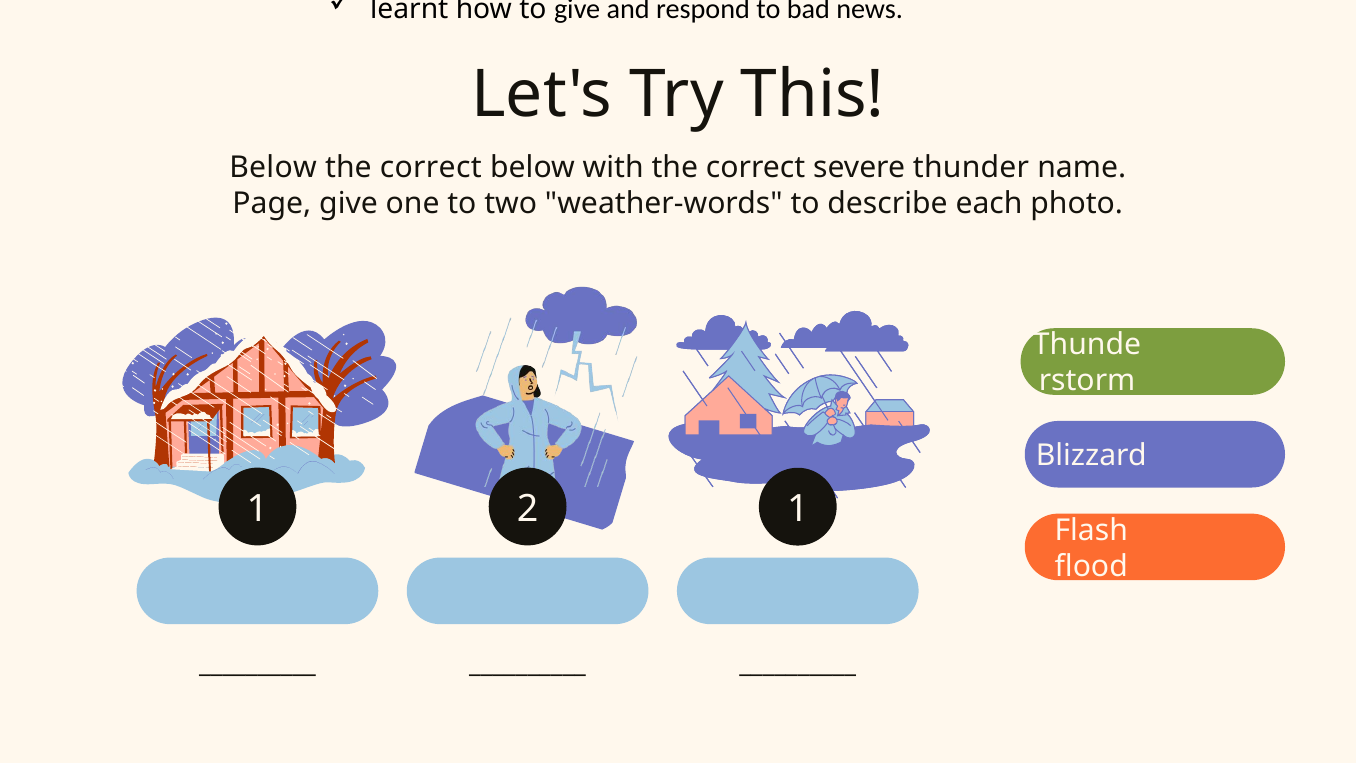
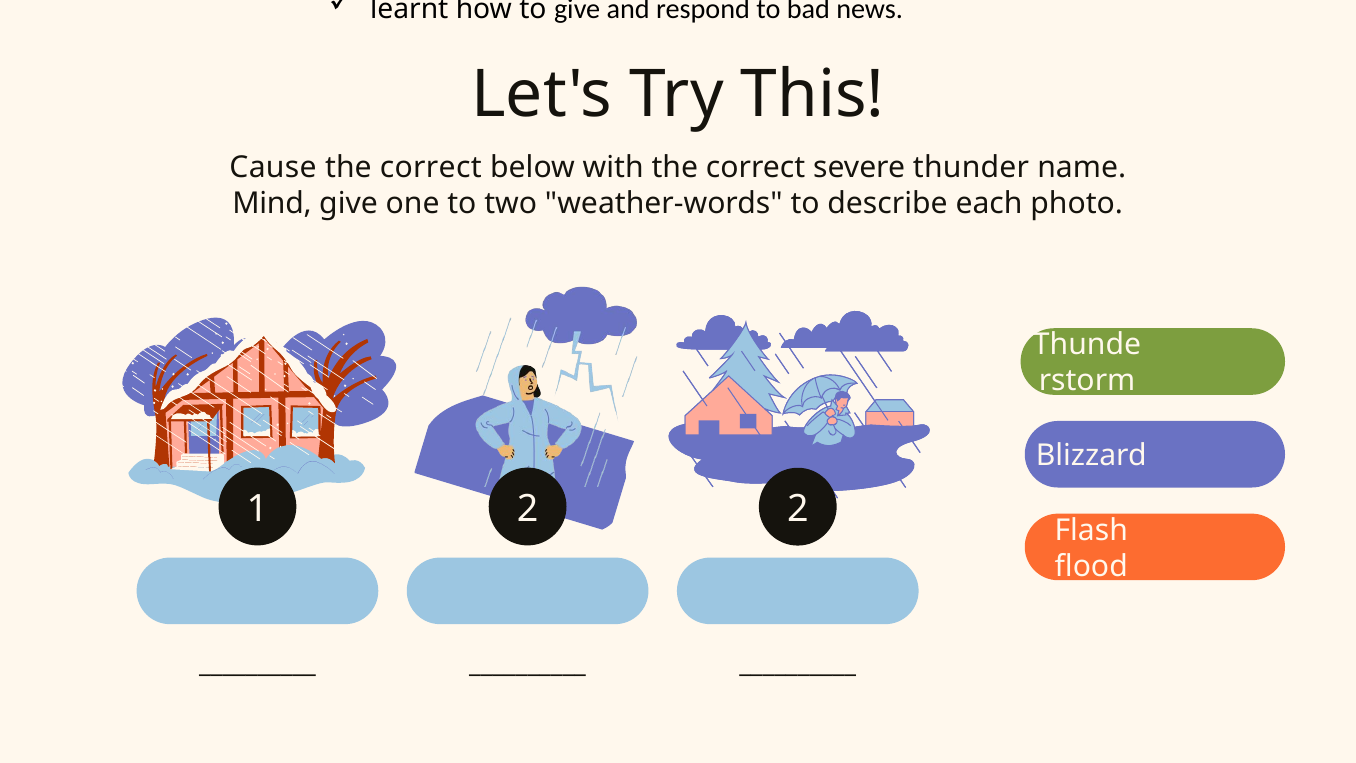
Below: Below -> Cause (273, 167)
Page: Page -> Mind (272, 203)
1 1: 1 -> 2 (798, 509)
